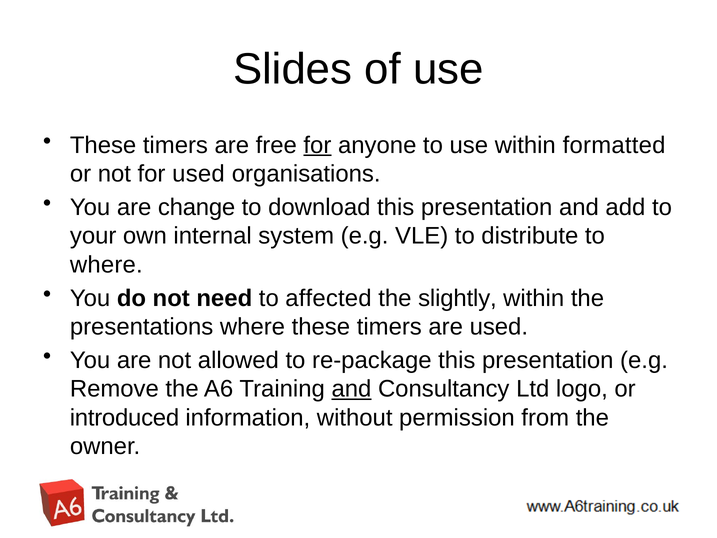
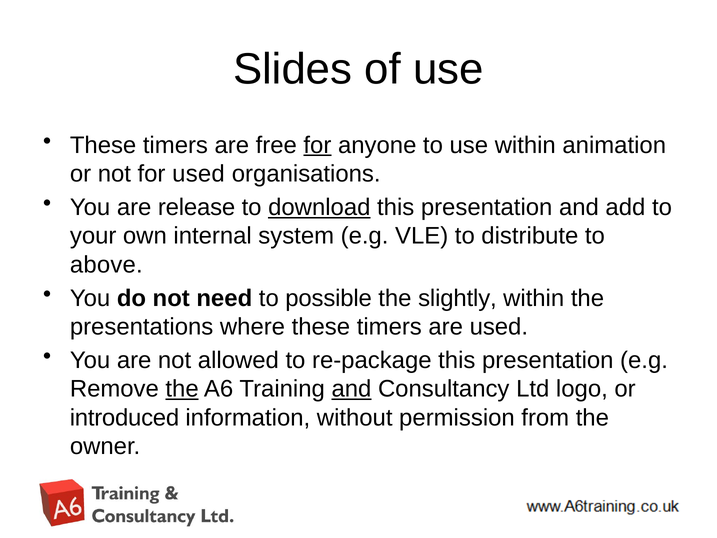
formatted: formatted -> animation (614, 145)
change: change -> release (197, 207)
download underline: none -> present (319, 207)
where: where -> above (106, 265)
affected: affected -> possible (329, 298)
the underline: none -> present (182, 389)
